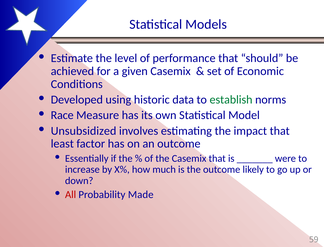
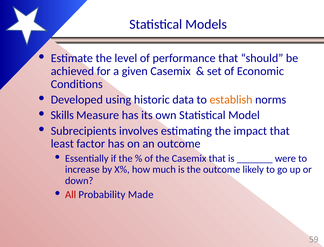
establish colour: green -> orange (231, 100)
Race: Race -> Skills (62, 115)
Unsubsidized: Unsubsidized -> Subrecipients (84, 131)
